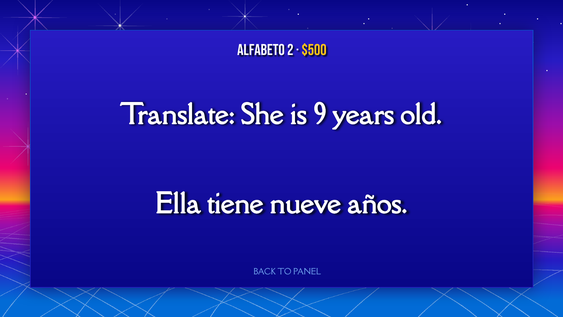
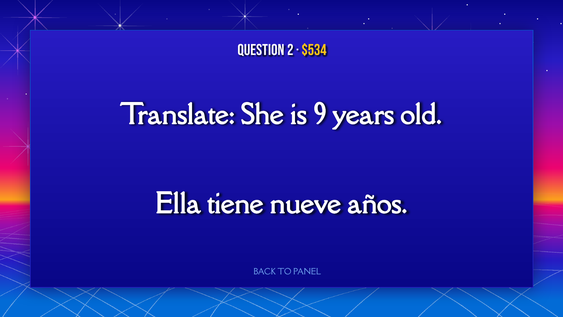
ALFABETO: ALFABETO -> QUESTION (261, 50)
$500: $500 -> $534 (314, 50)
